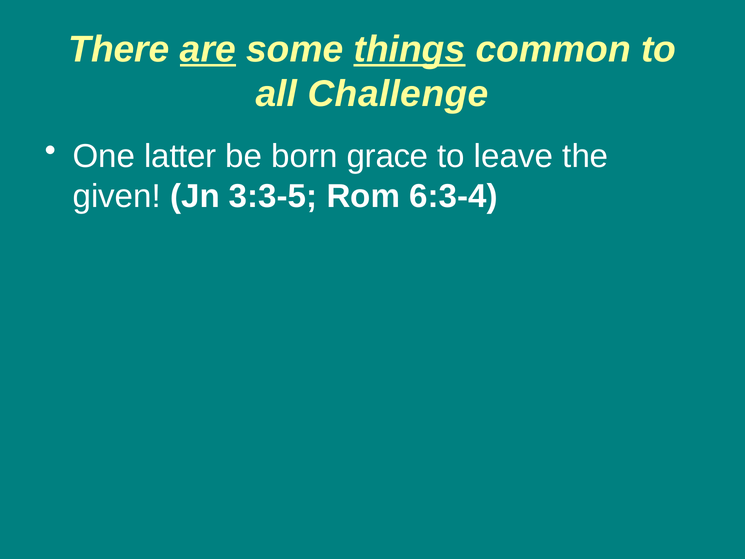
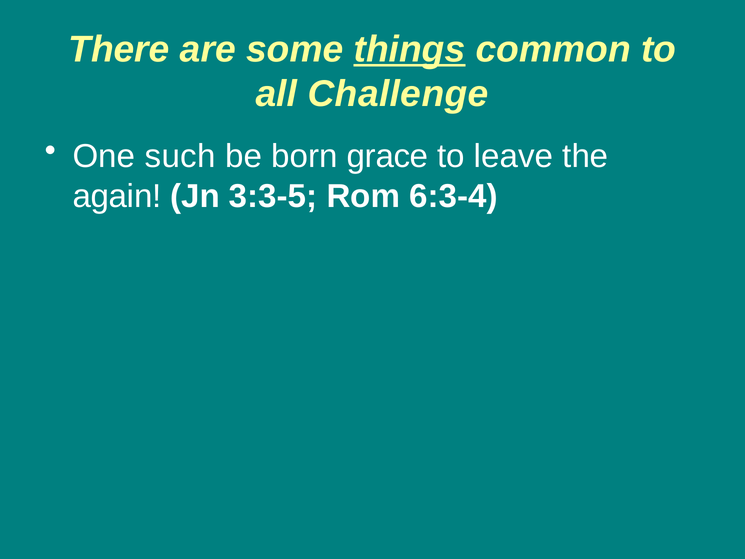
are underline: present -> none (208, 49)
latter: latter -> such (180, 156)
given: given -> again (117, 196)
